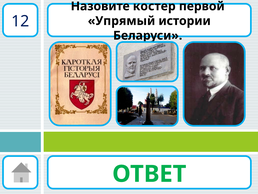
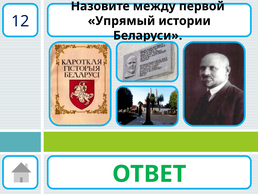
костер: костер -> между (154, 6)
